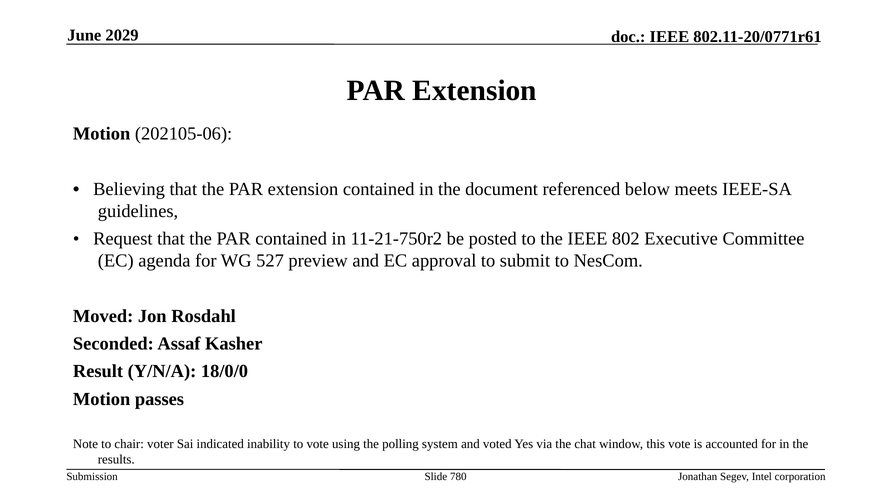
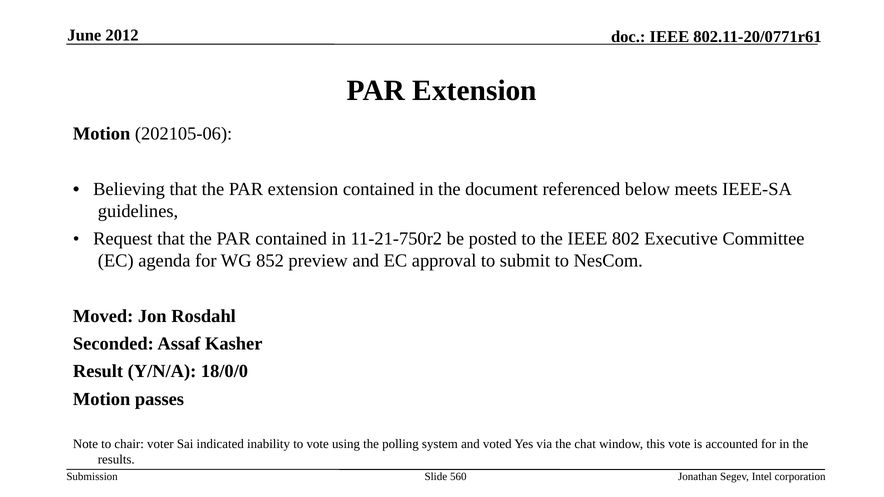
2029: 2029 -> 2012 (122, 35)
527: 527 -> 852 (270, 261)
780: 780 -> 560 (458, 477)
